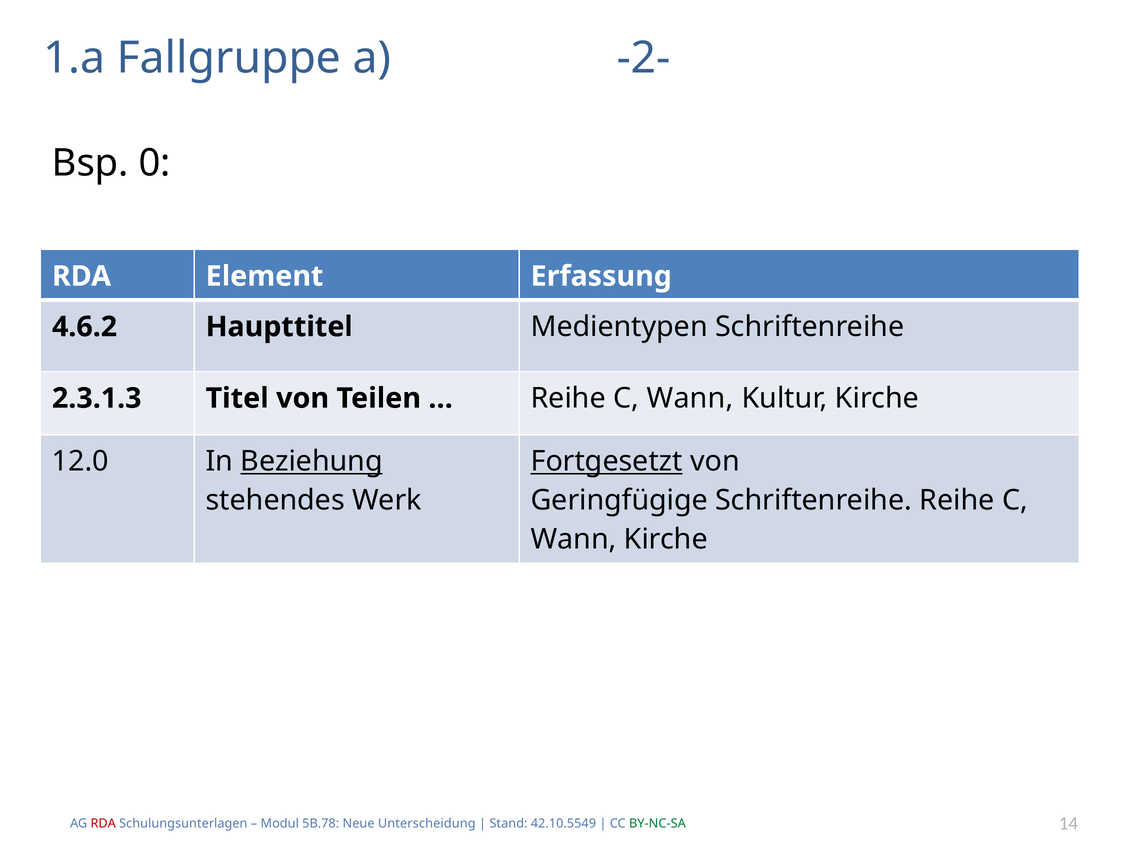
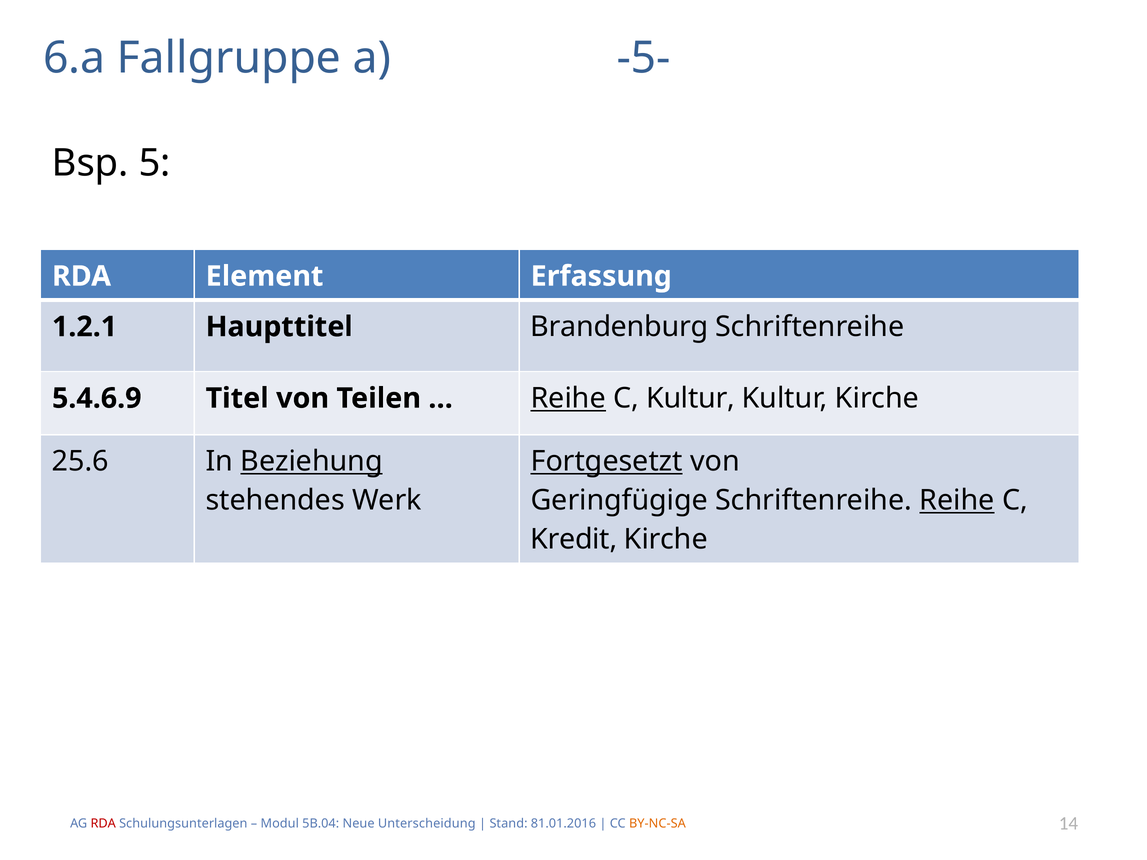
1.a: 1.a -> 6.a (74, 58)
-2-: -2- -> -5- (644, 58)
0: 0 -> 5 (155, 163)
4.6.2: 4.6.2 -> 1.2.1 (85, 327)
Medientypen: Medientypen -> Brandenburg (619, 327)
2.3.1.3: 2.3.1.3 -> 5.4.6.9 (97, 398)
Reihe underline: none -> present (568, 398)
Wann: Wann -> Kultur (690, 398)
12.0: 12.0 -> 25.6 (80, 462)
Reihe underline: none -> present (957, 501)
Wann: Wann -> Kredit (574, 540)
5B.78: 5B.78 -> 5B.04 (321, 824)
42.10.5549: 42.10.5549 -> 81.01.2016 (563, 824)
BY-NC-SA colour: green -> orange (657, 824)
